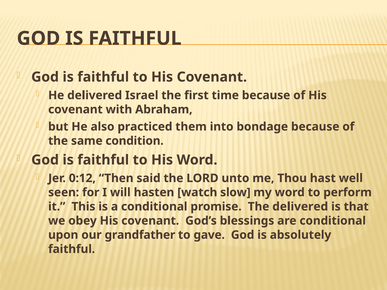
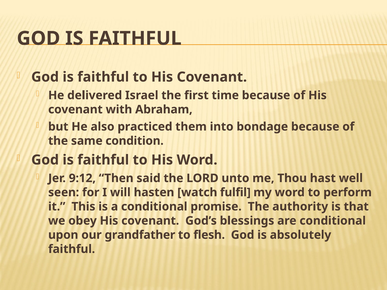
0:12: 0:12 -> 9:12 (82, 178)
slow: slow -> fulfil (235, 193)
The delivered: delivered -> authority (300, 207)
gave: gave -> flesh (209, 235)
